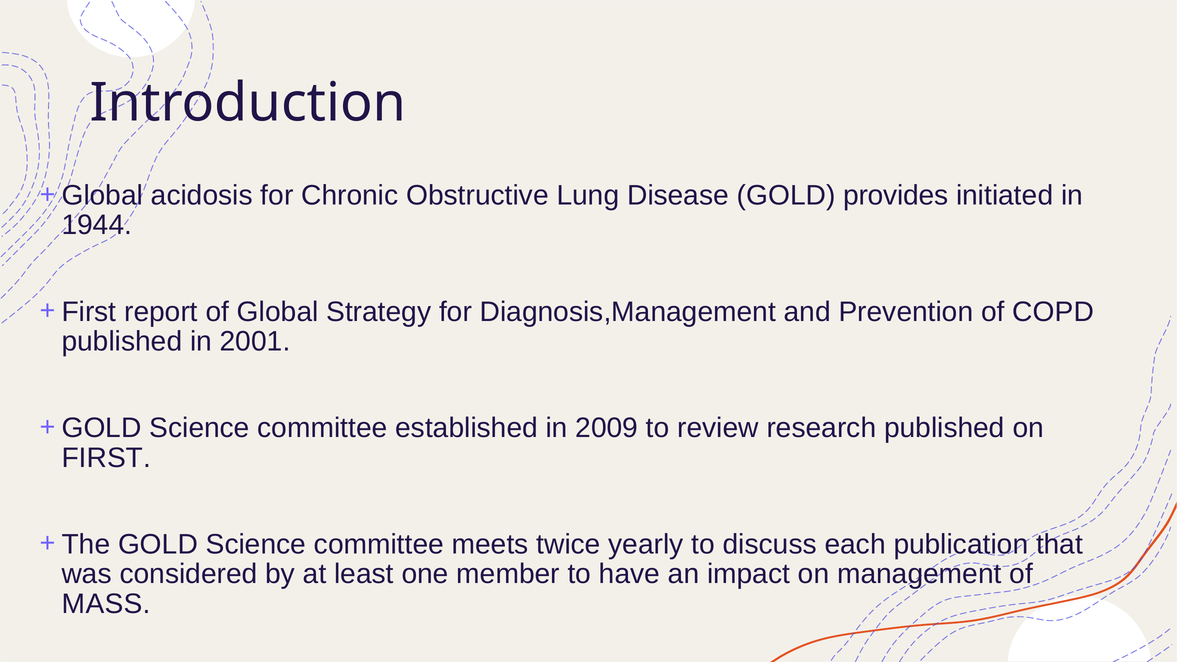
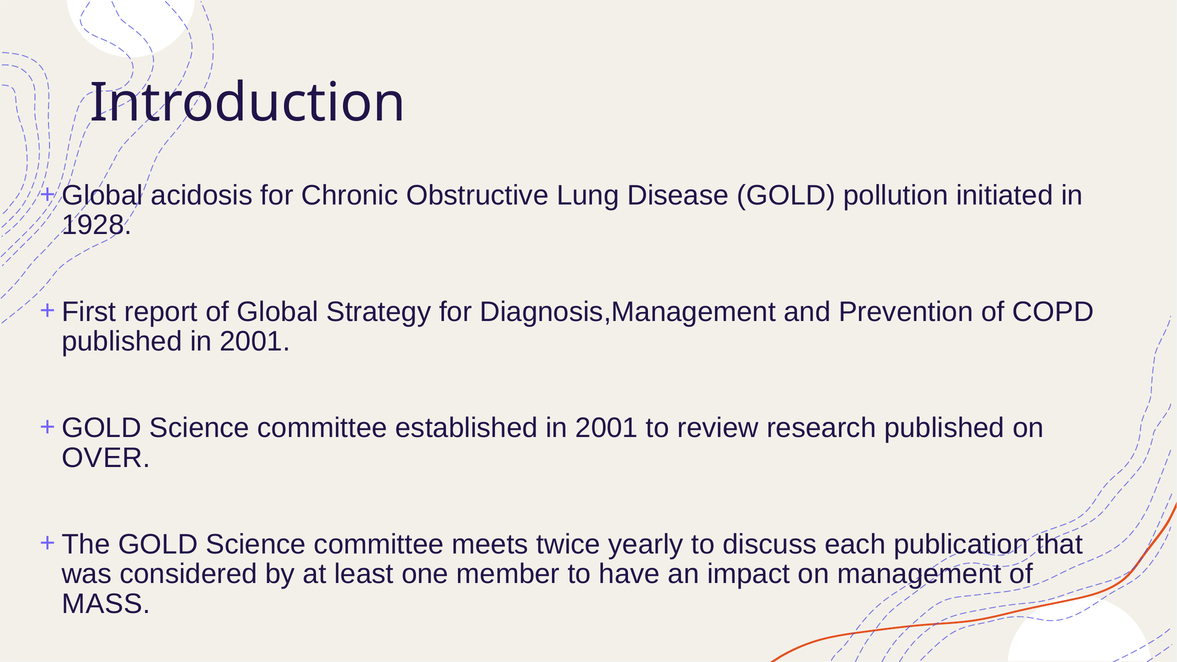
provides: provides -> pollution (896, 195)
1944: 1944 -> 1928 (97, 225)
established in 2009: 2009 -> 2001 (607, 428)
FIRST: FIRST -> OVER (106, 458)
